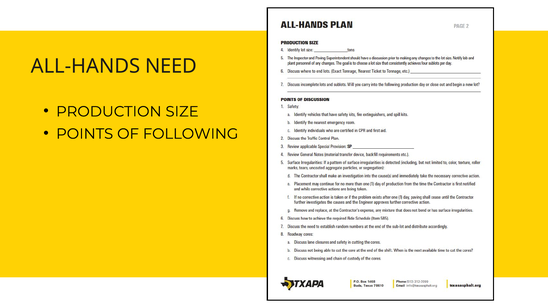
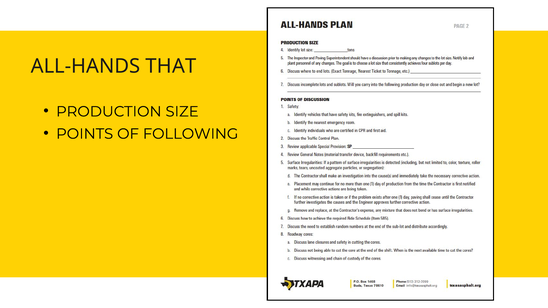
NEED: NEED -> THAT (171, 66)
